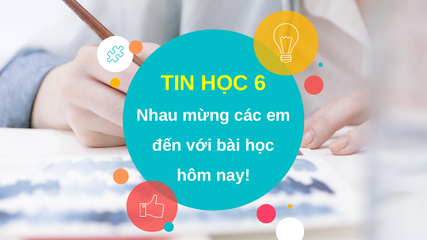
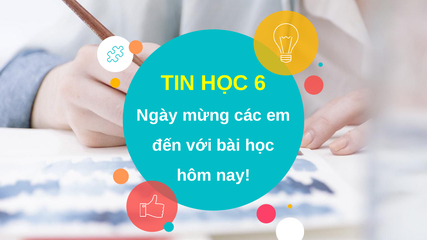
Nhau: Nhau -> Ngày (157, 116)
